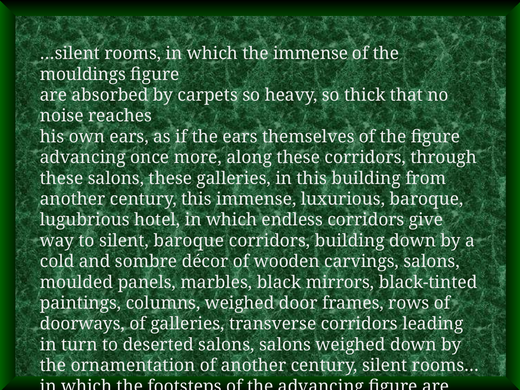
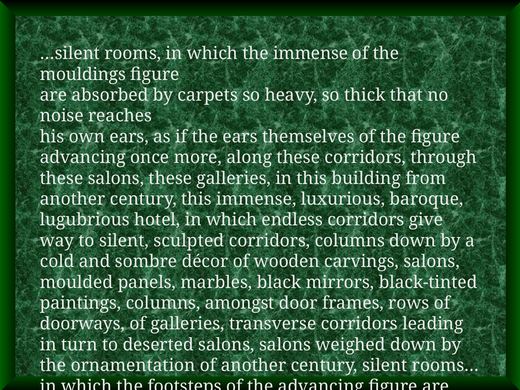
silent baroque: baroque -> sculpted (189, 241)
corridors building: building -> columns (350, 241)
columns weighed: weighed -> amongst (240, 303)
